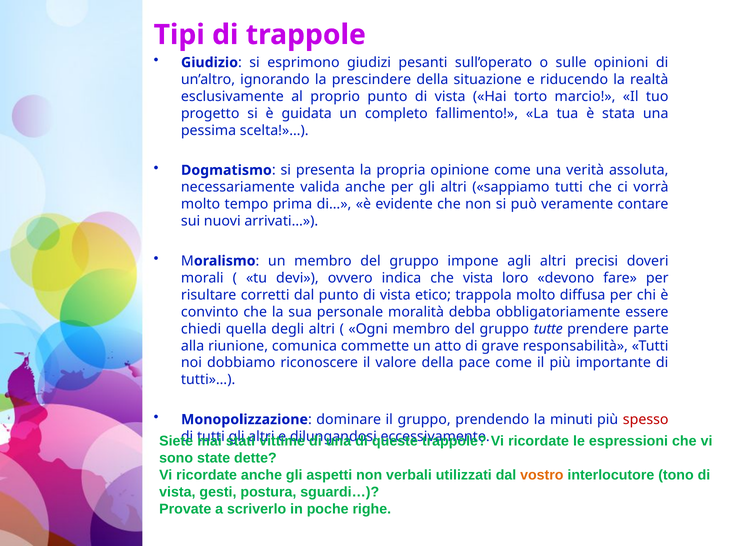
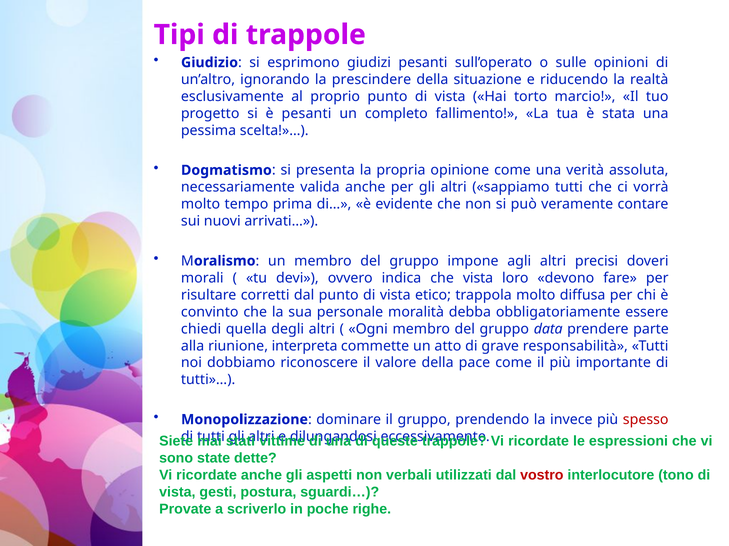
è guidata: guidata -> pesanti (307, 114)
tutte: tutte -> data (548, 329)
comunica: comunica -> interpreta (305, 346)
minuti: minuti -> invece (571, 420)
vostro colour: orange -> red (542, 476)
